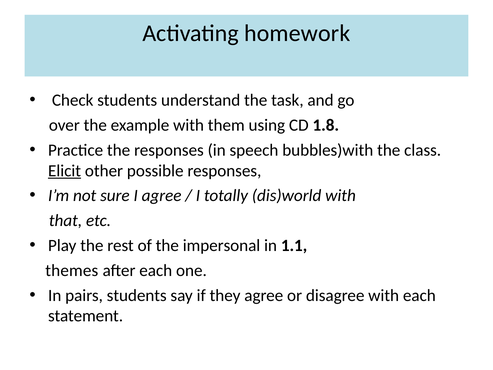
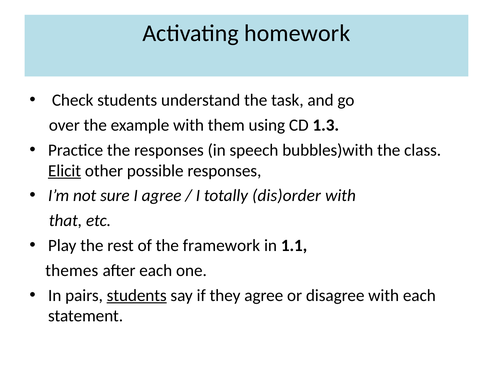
1.8: 1.8 -> 1.3 (326, 125)
dis)world: dis)world -> dis)order (287, 196)
impersonal: impersonal -> framework (221, 245)
students underline: none -> present (137, 295)
